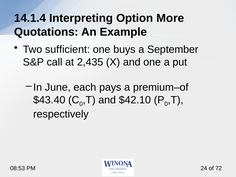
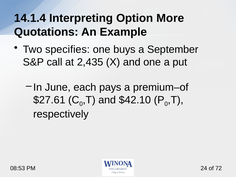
sufficient: sufficient -> specifies (68, 49)
$43.40: $43.40 -> $27.61 (49, 100)
